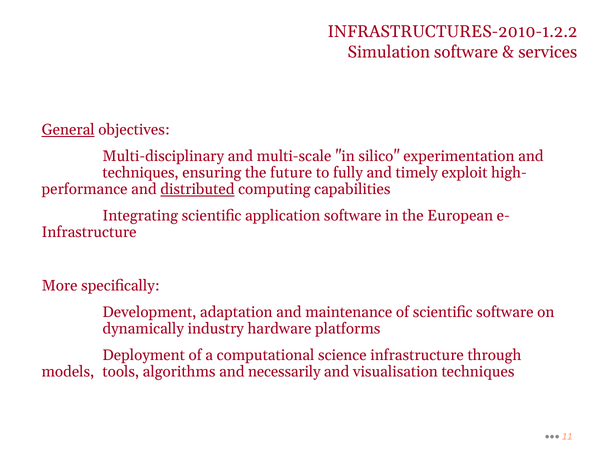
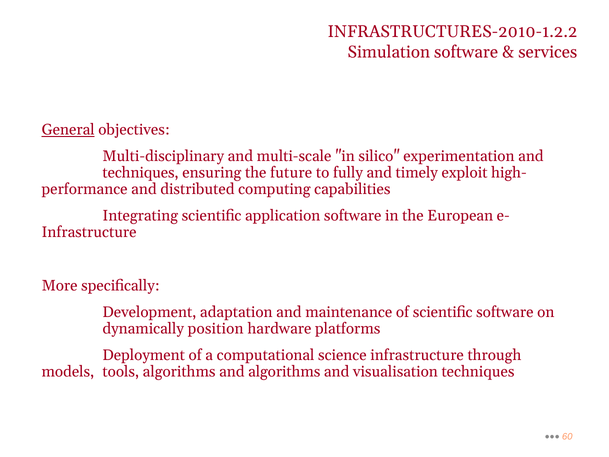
distributed underline: present -> none (197, 189)
industry: industry -> position (216, 328)
and necessarily: necessarily -> algorithms (284, 372)
11: 11 -> 60 (567, 436)
